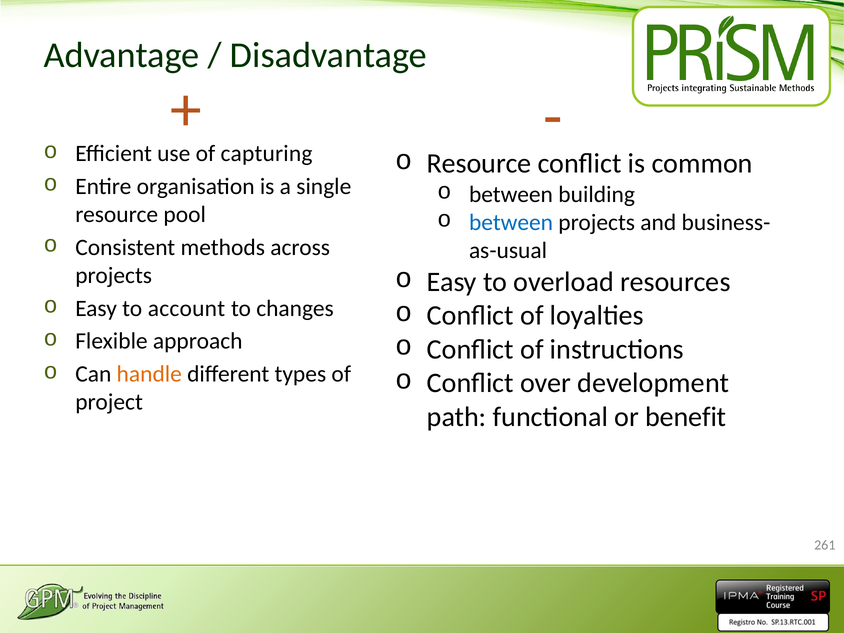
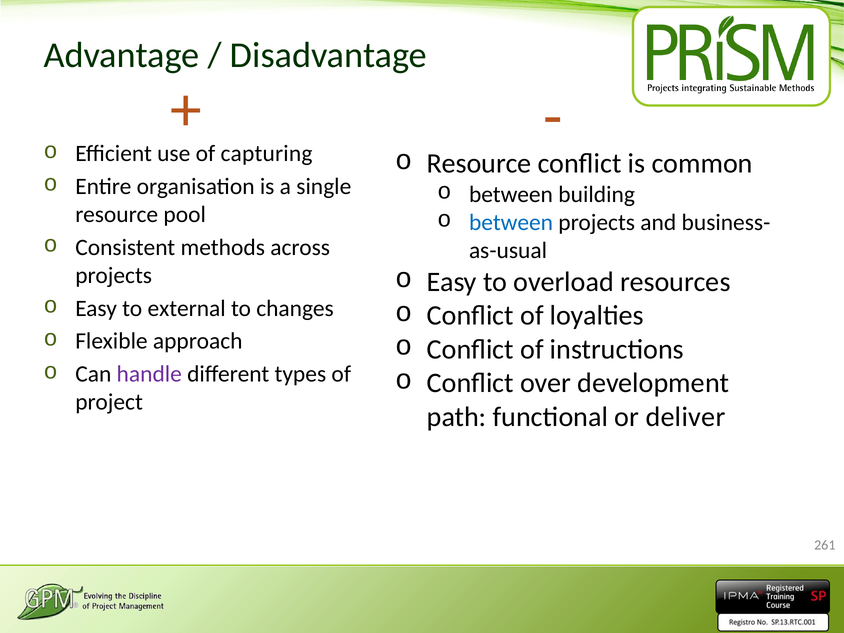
account: account -> external (187, 308)
handle colour: orange -> purple (149, 374)
benefit: benefit -> deliver (686, 417)
